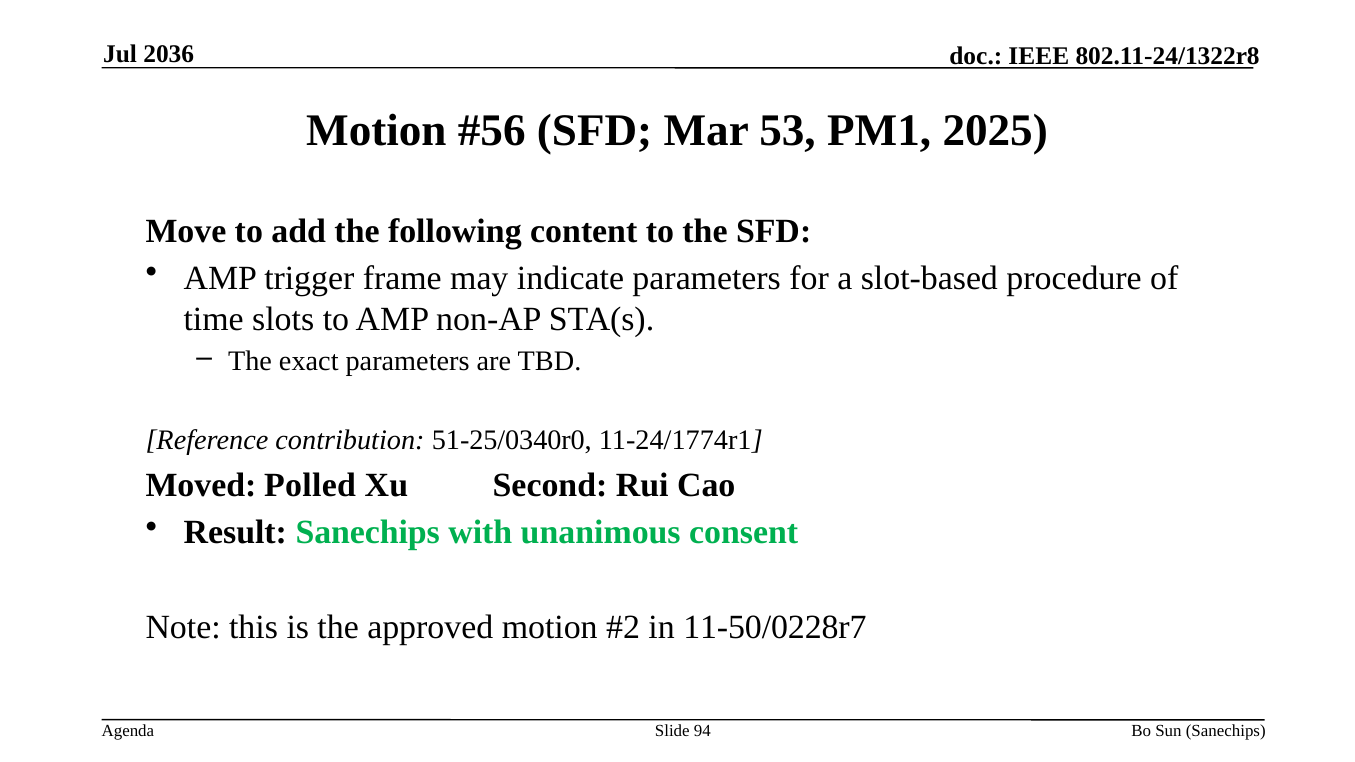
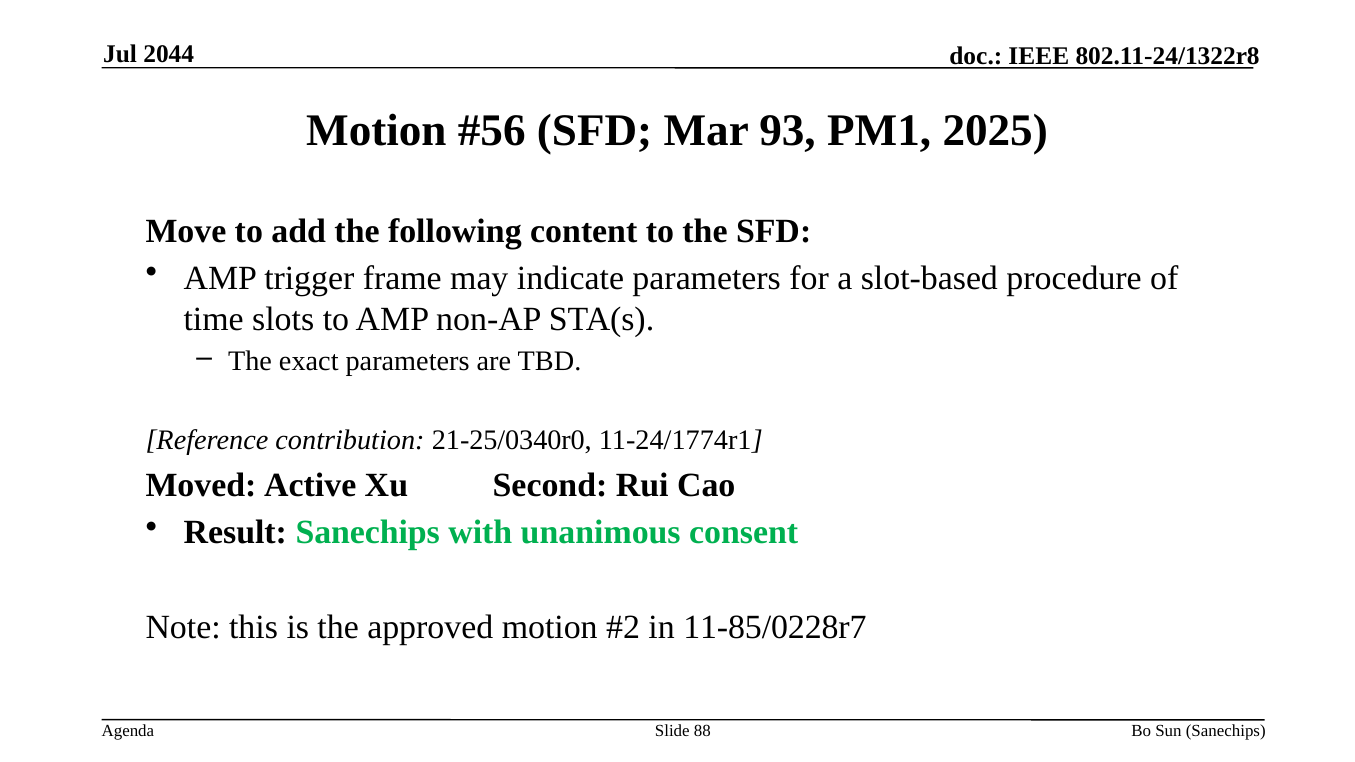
2036: 2036 -> 2044 (169, 54)
53: 53 -> 93 (788, 130)
51-25/0340r0: 51-25/0340r0 -> 21-25/0340r0 (512, 441)
Polled: Polled -> Active (310, 485)
11-50/0228r7: 11-50/0228r7 -> 11-85/0228r7 (775, 627)
94: 94 -> 88 (702, 731)
